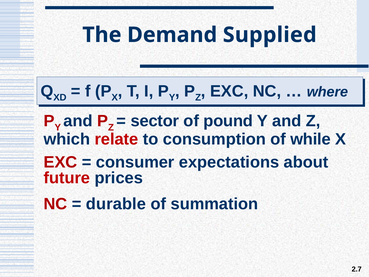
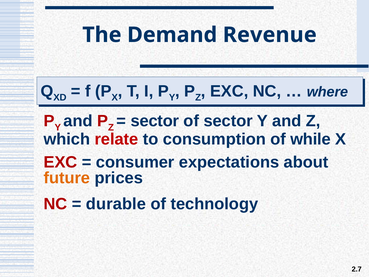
Supplied: Supplied -> Revenue (270, 35)
of pound: pound -> sector (228, 121)
future colour: red -> orange (67, 178)
summation: summation -> technology (214, 204)
